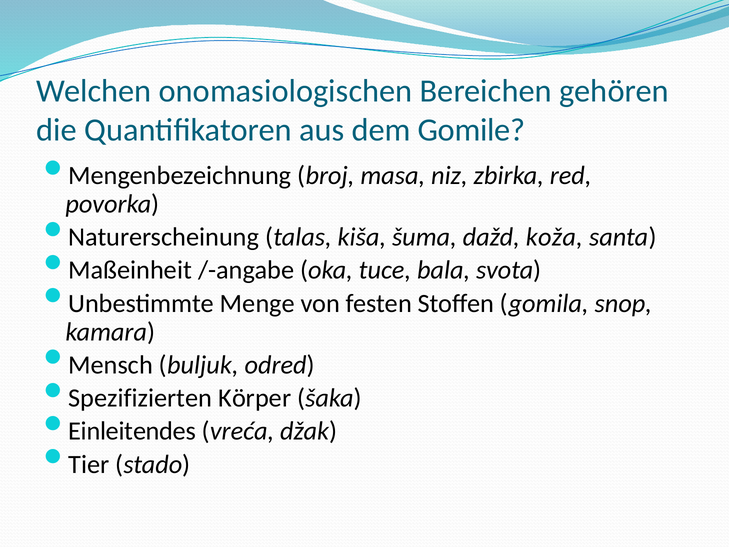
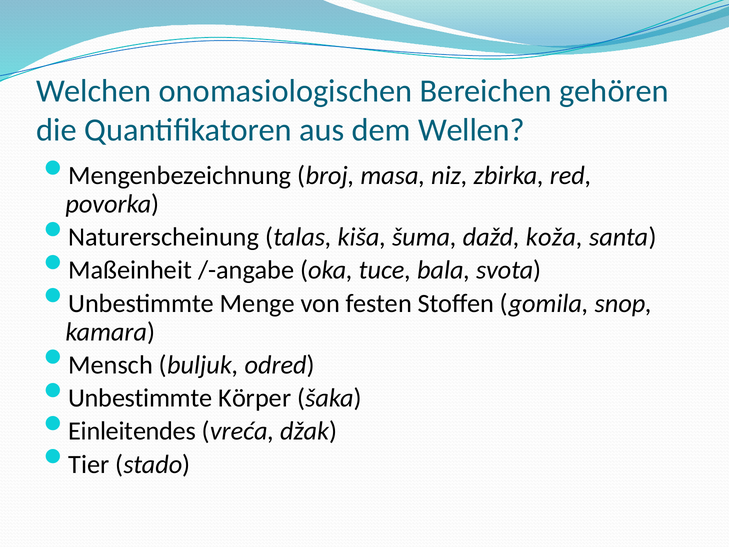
Gomile: Gomile -> Wellen (471, 130)
Spezifizierten: Spezifizierten -> Unbestimmte (140, 398)
